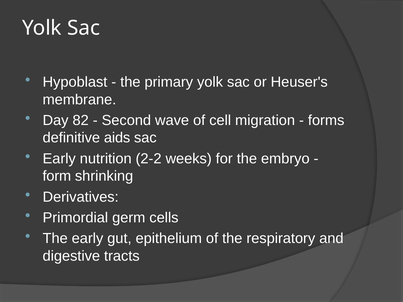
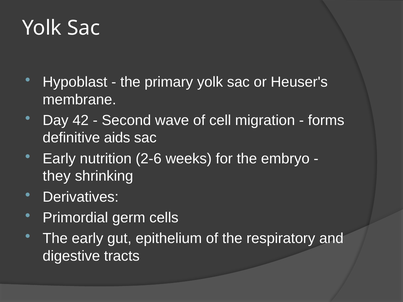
82: 82 -> 42 (81, 121)
2-2: 2-2 -> 2-6 (149, 159)
form: form -> they (57, 176)
